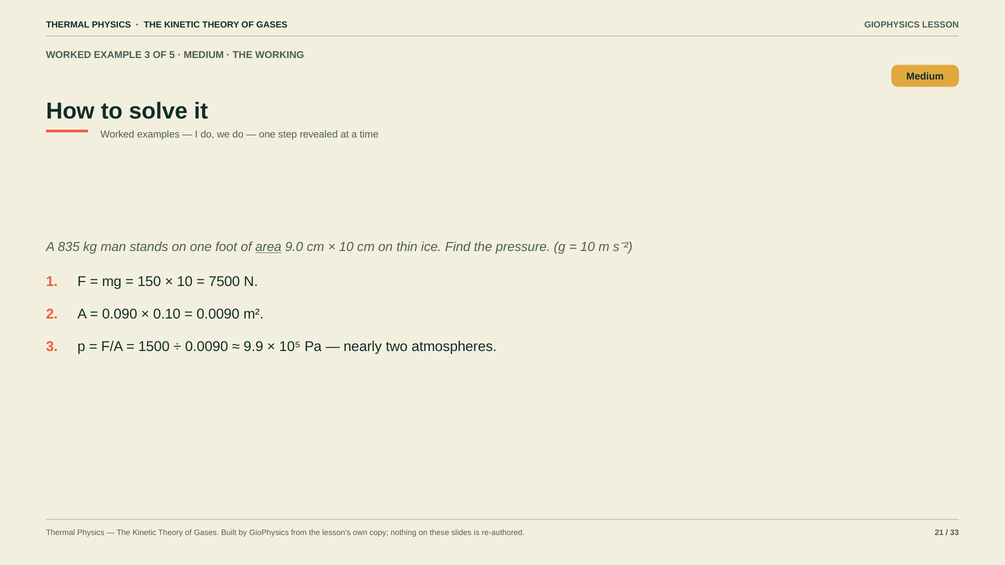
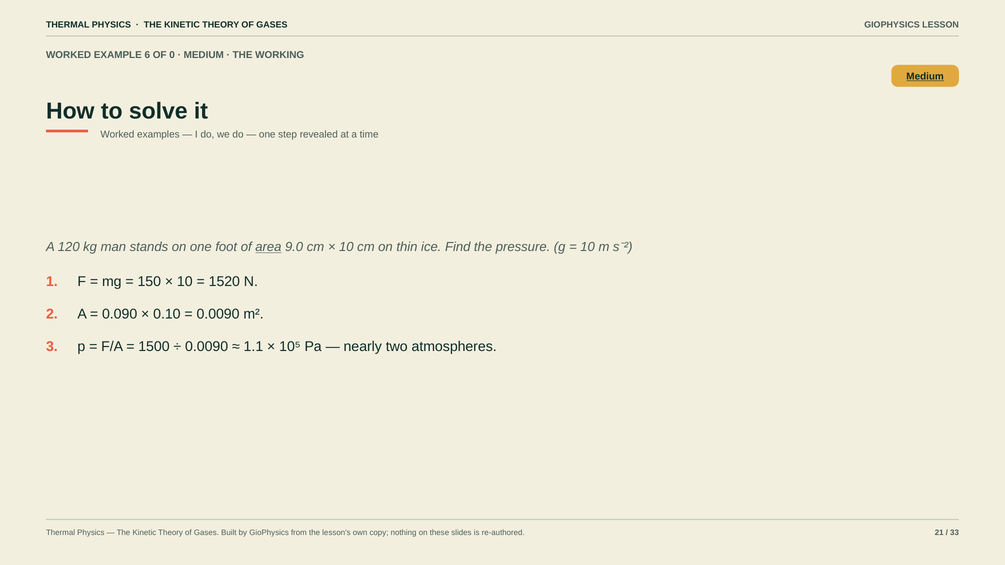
EXAMPLE 3: 3 -> 6 (147, 55)
5: 5 -> 0 (172, 55)
Medium underline: none -> present (925, 77)
835: 835 -> 120 (69, 247)
7500: 7500 -> 1520 (224, 282)
9.9: 9.9 -> 1.1 (253, 347)
